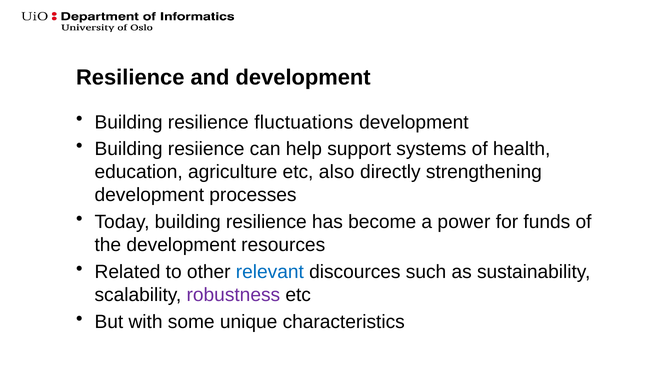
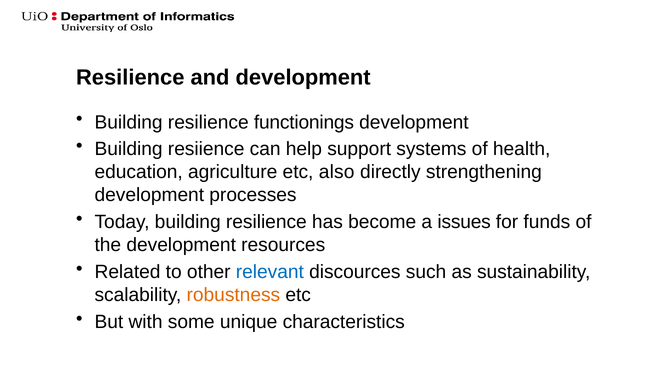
fluctuations: fluctuations -> functionings (304, 122)
power: power -> issues (464, 222)
robustness colour: purple -> orange (233, 295)
